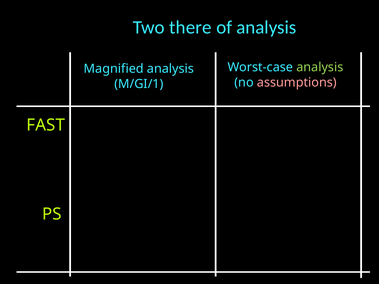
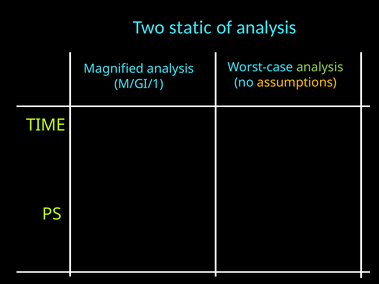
there: there -> static (190, 27)
assumptions colour: pink -> yellow (297, 83)
FAST: FAST -> TIME (46, 125)
